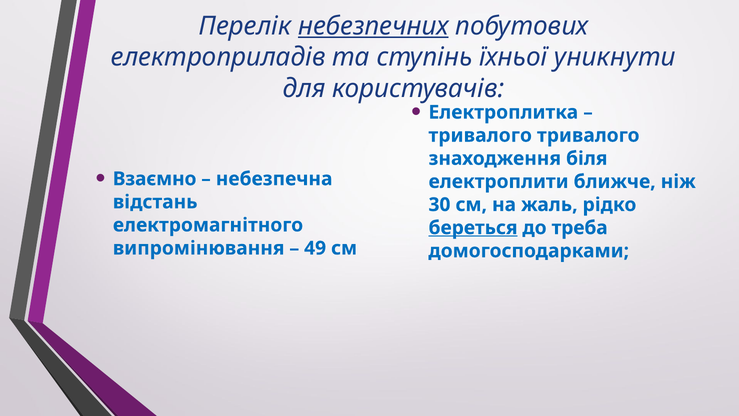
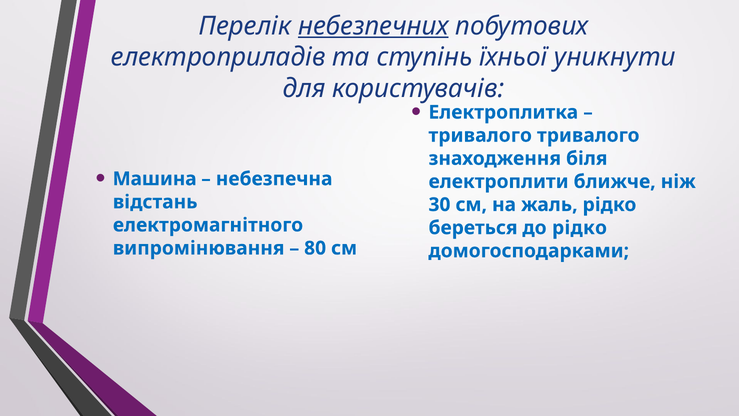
Взаємно: Взаємно -> Машина (155, 179)
береться underline: present -> none (473, 228)
до треба: треба -> рідко (579, 228)
49: 49 -> 80 (315, 248)
